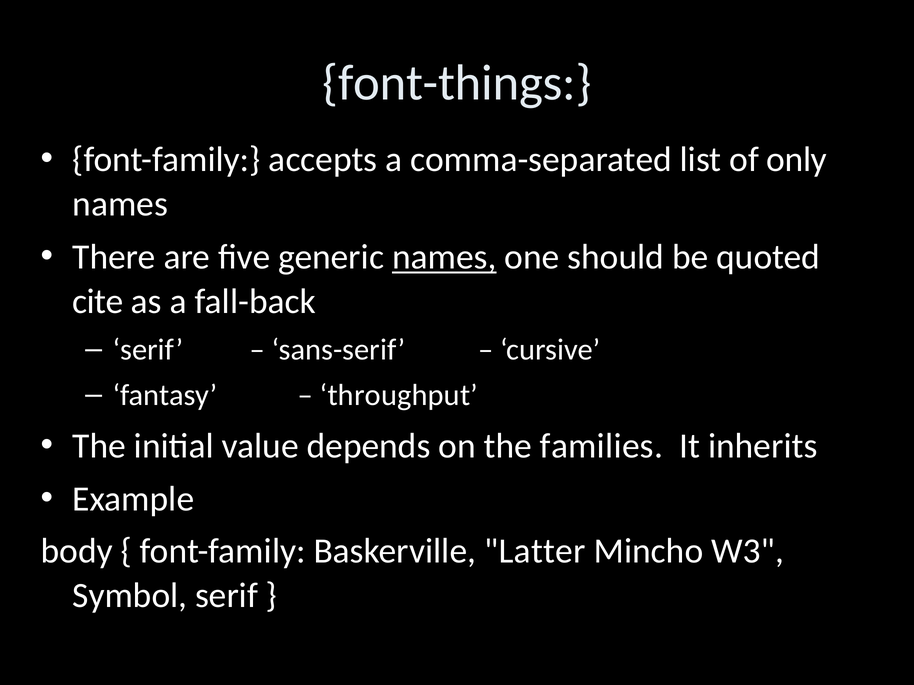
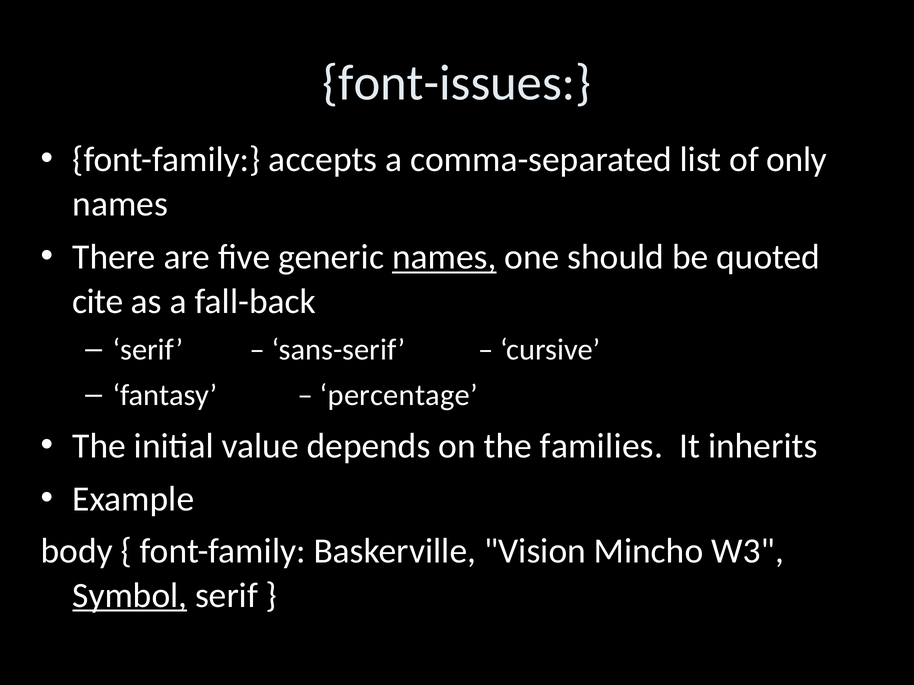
font-things: font-things -> font-issues (457, 83)
throughput: throughput -> percentage (399, 396)
Latter: Latter -> Vision (535, 551)
Symbol underline: none -> present (130, 596)
